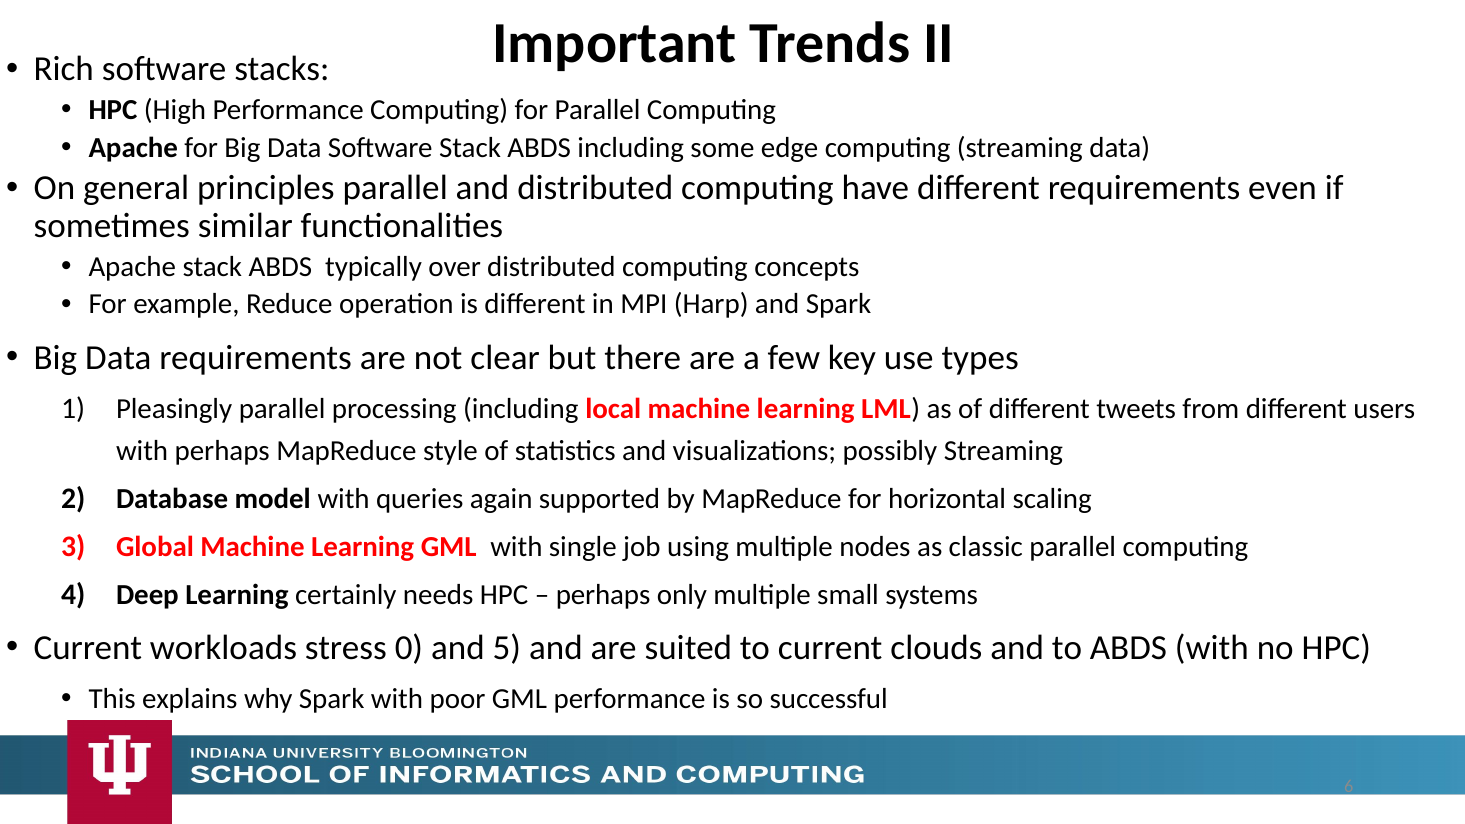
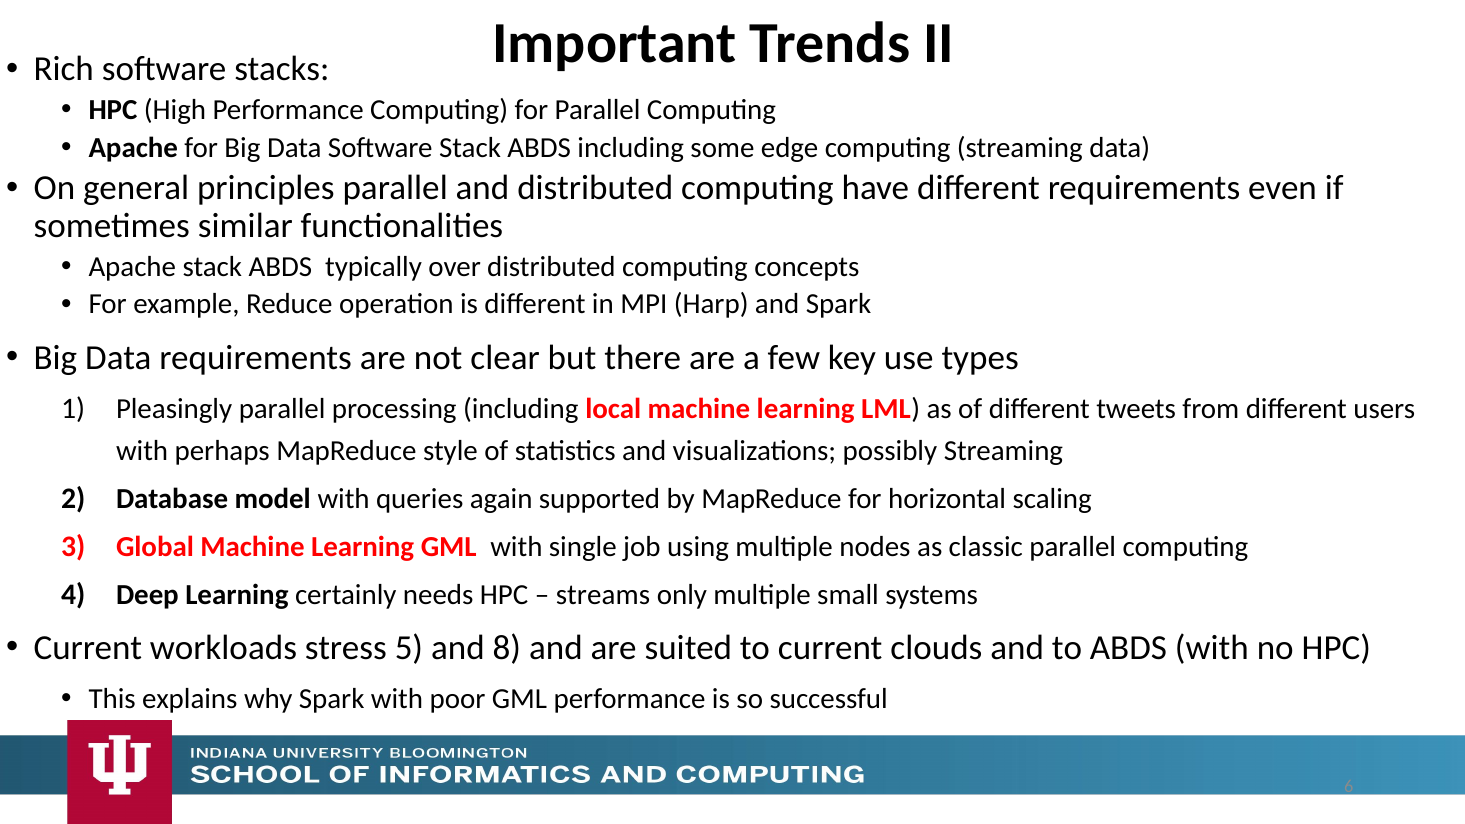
perhaps: perhaps -> streams (603, 595)
0: 0 -> 5 (409, 648)
5: 5 -> 8 (507, 648)
